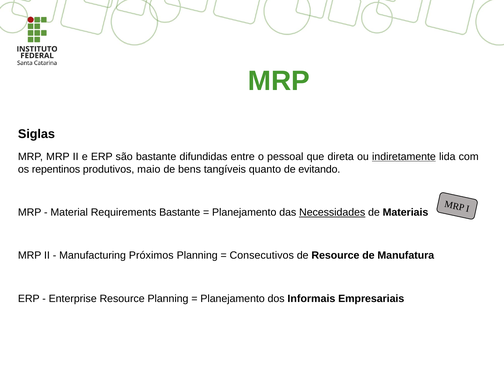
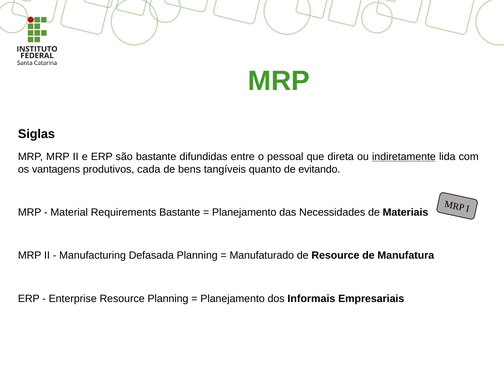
repentinos: repentinos -> vantagens (56, 169)
maio: maio -> cada (149, 169)
Necessidades underline: present -> none (332, 212)
Próximos: Próximos -> Defasada (151, 255)
Consecutivos: Consecutivos -> Manufaturado (262, 255)
